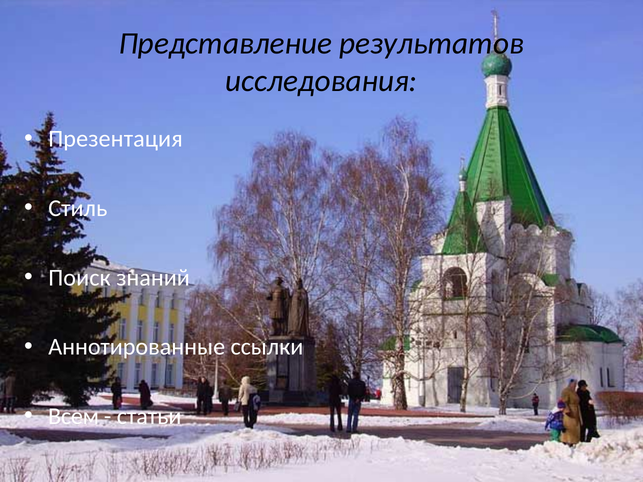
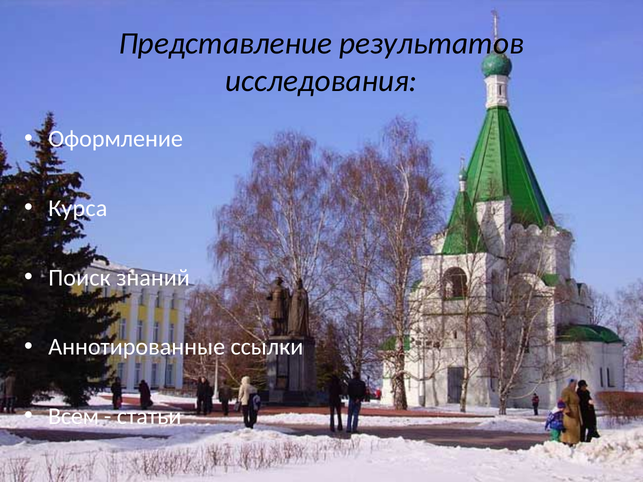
Презентация: Презентация -> Оформление (116, 139)
Стиль: Стиль -> Курса (78, 208)
